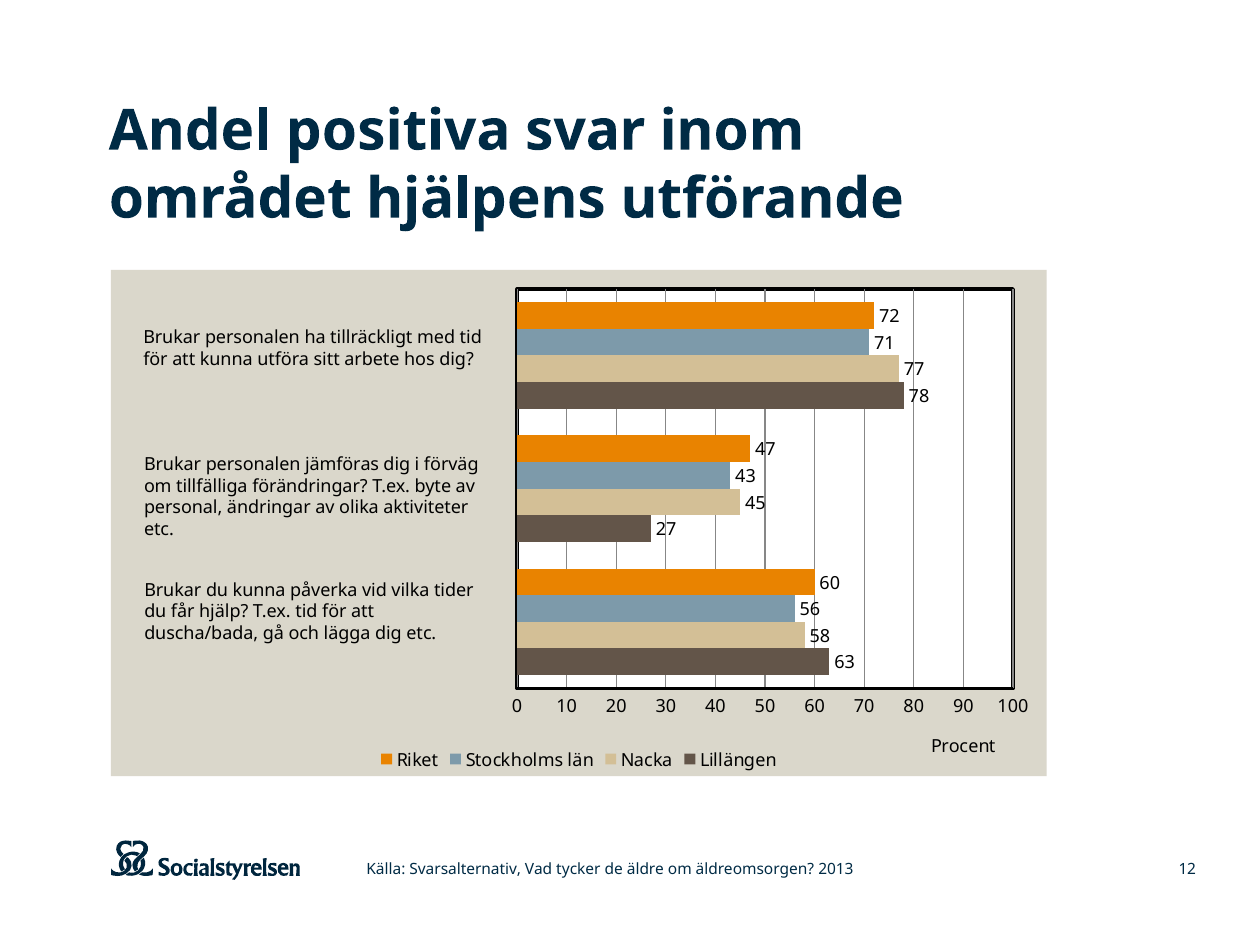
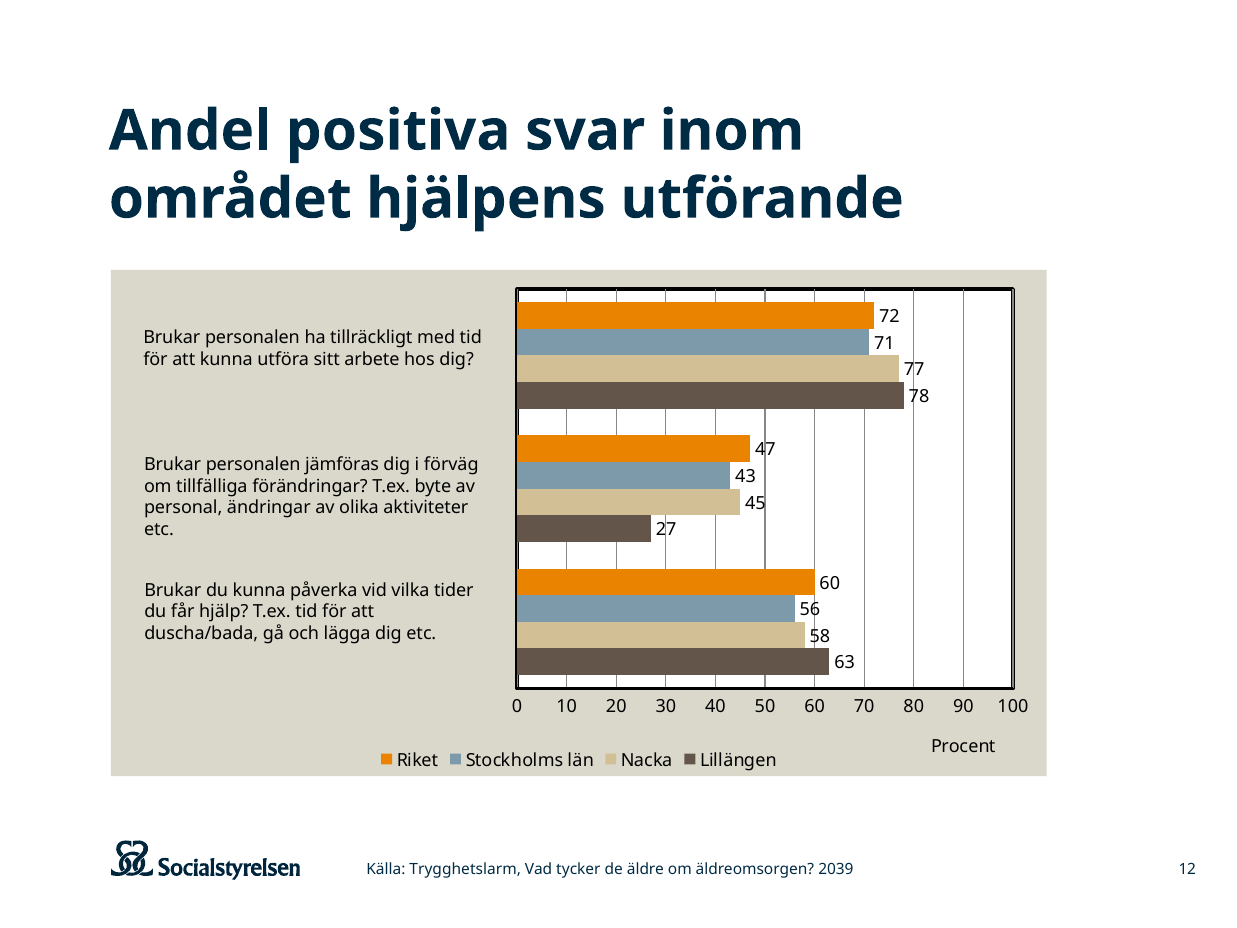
Svarsalternativ: Svarsalternativ -> Trygghetslarm (465, 870)
2013: 2013 -> 2039 (836, 870)
